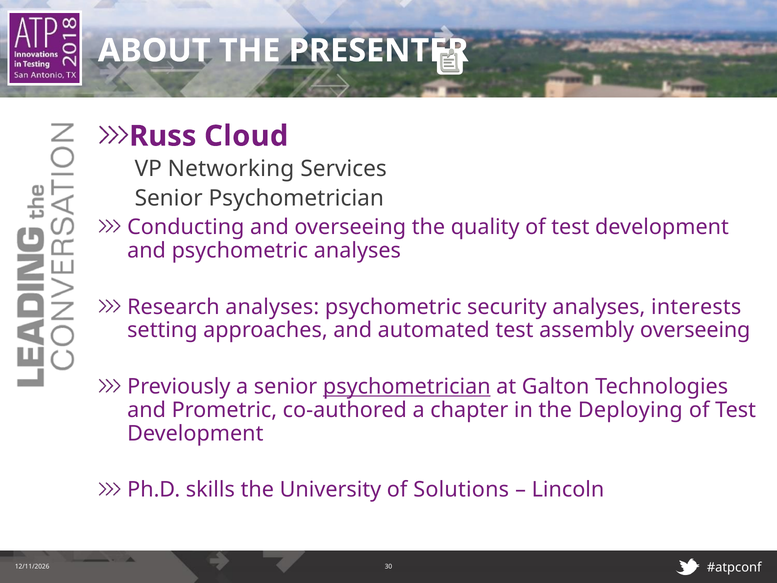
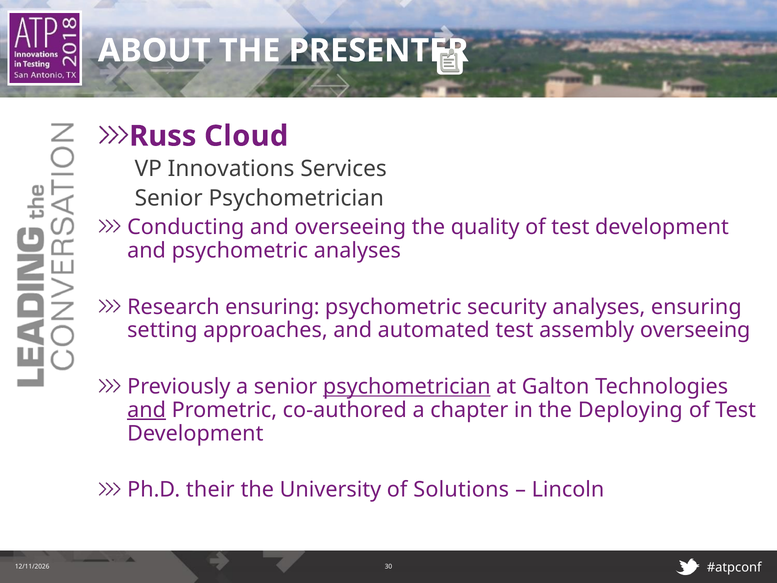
Networking: Networking -> Innovations (231, 169)
Research analyses: analyses -> ensuring (272, 307)
analyses interests: interests -> ensuring (696, 307)
and underline: none -> present (147, 410)
skills: skills -> their (210, 490)
